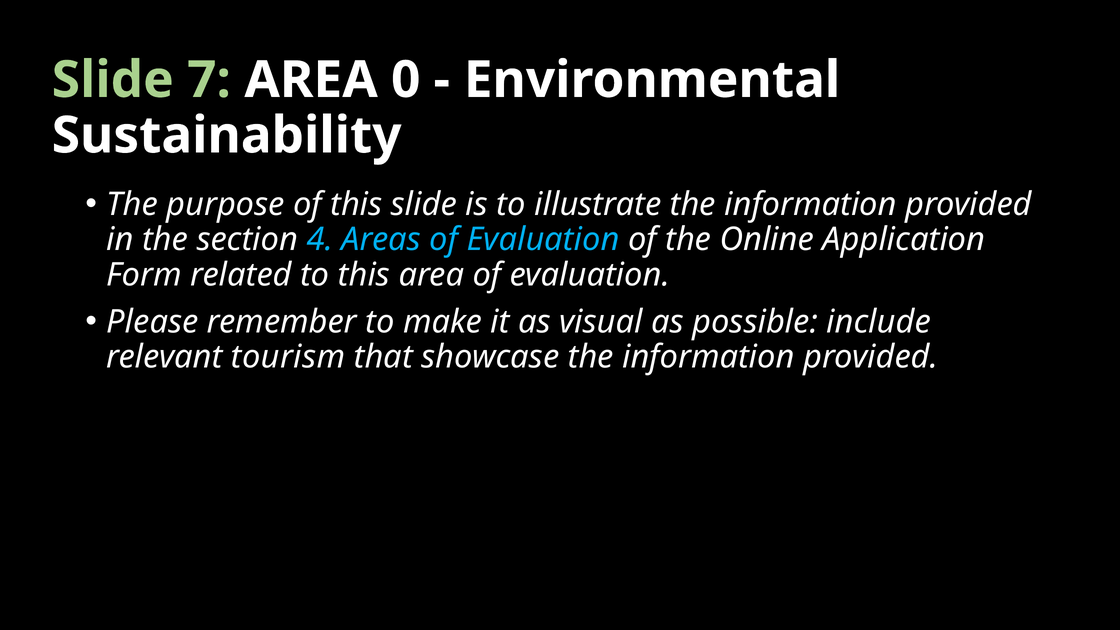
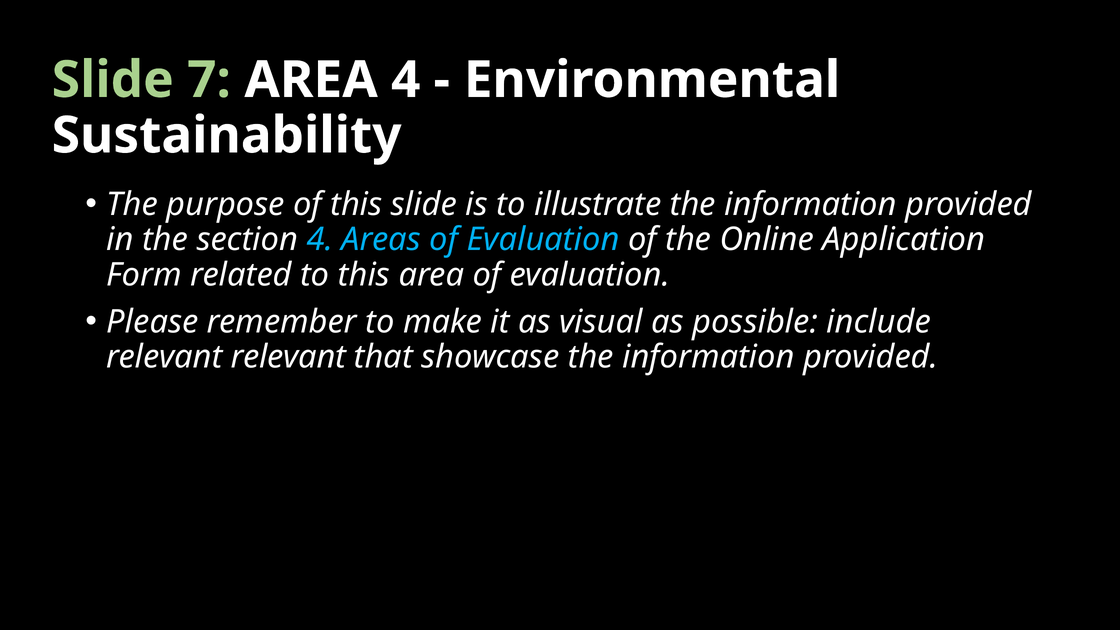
AREA 0: 0 -> 4 (406, 80)
relevant tourism: tourism -> relevant (288, 357)
